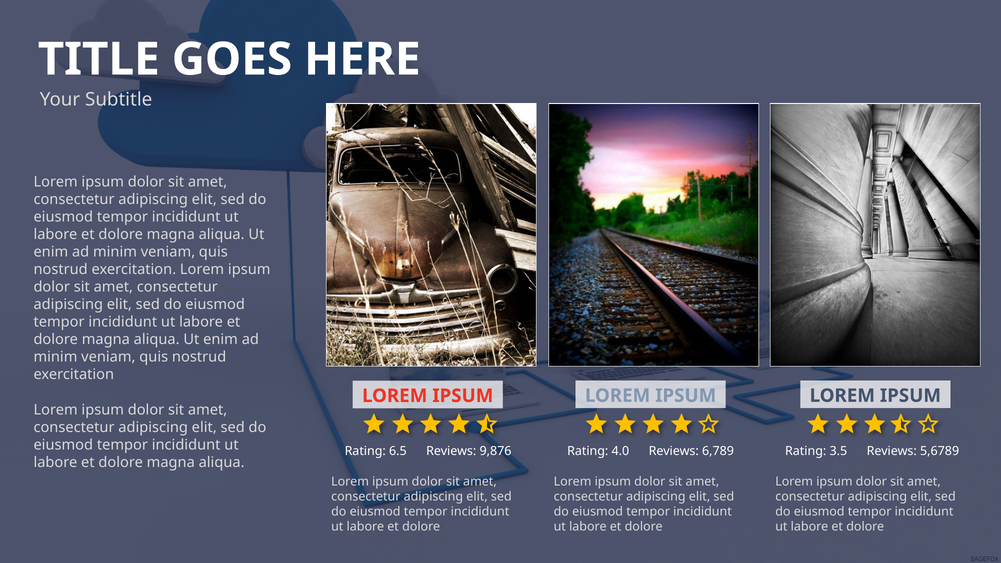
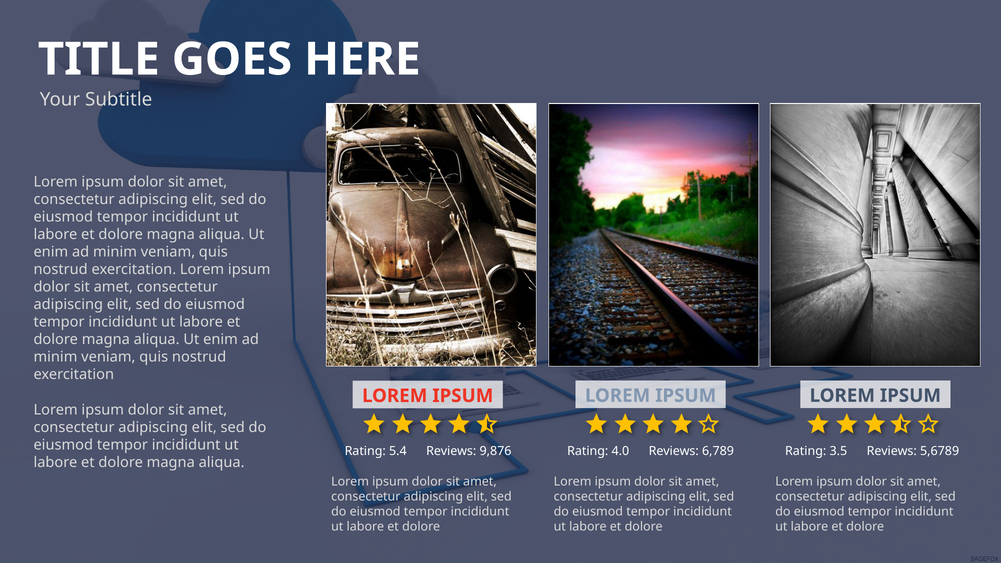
6.5: 6.5 -> 5.4 (398, 451)
